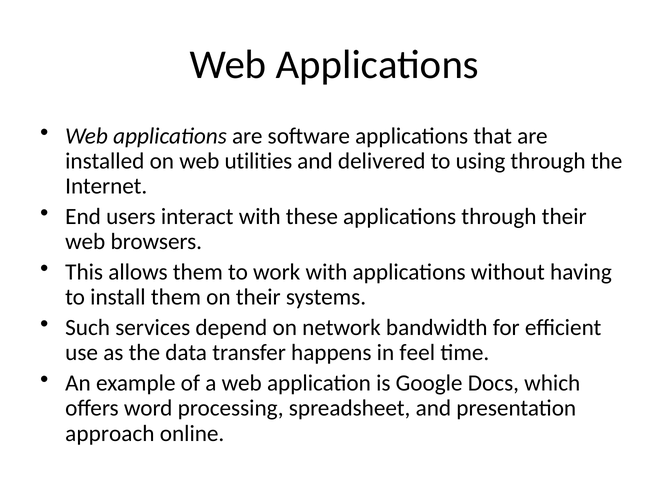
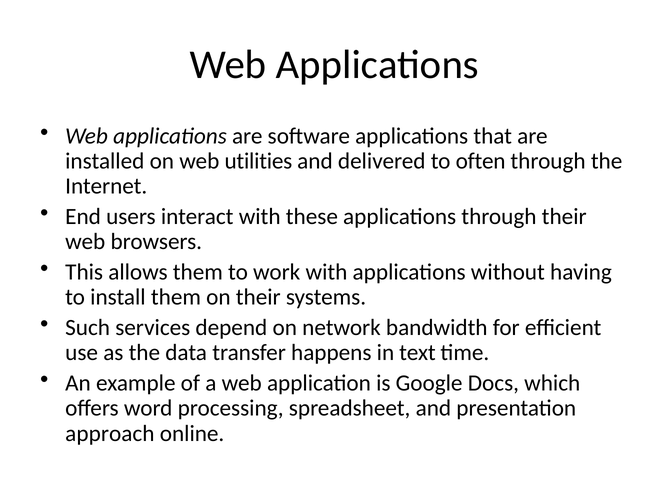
using: using -> often (481, 161)
feel: feel -> text (417, 353)
